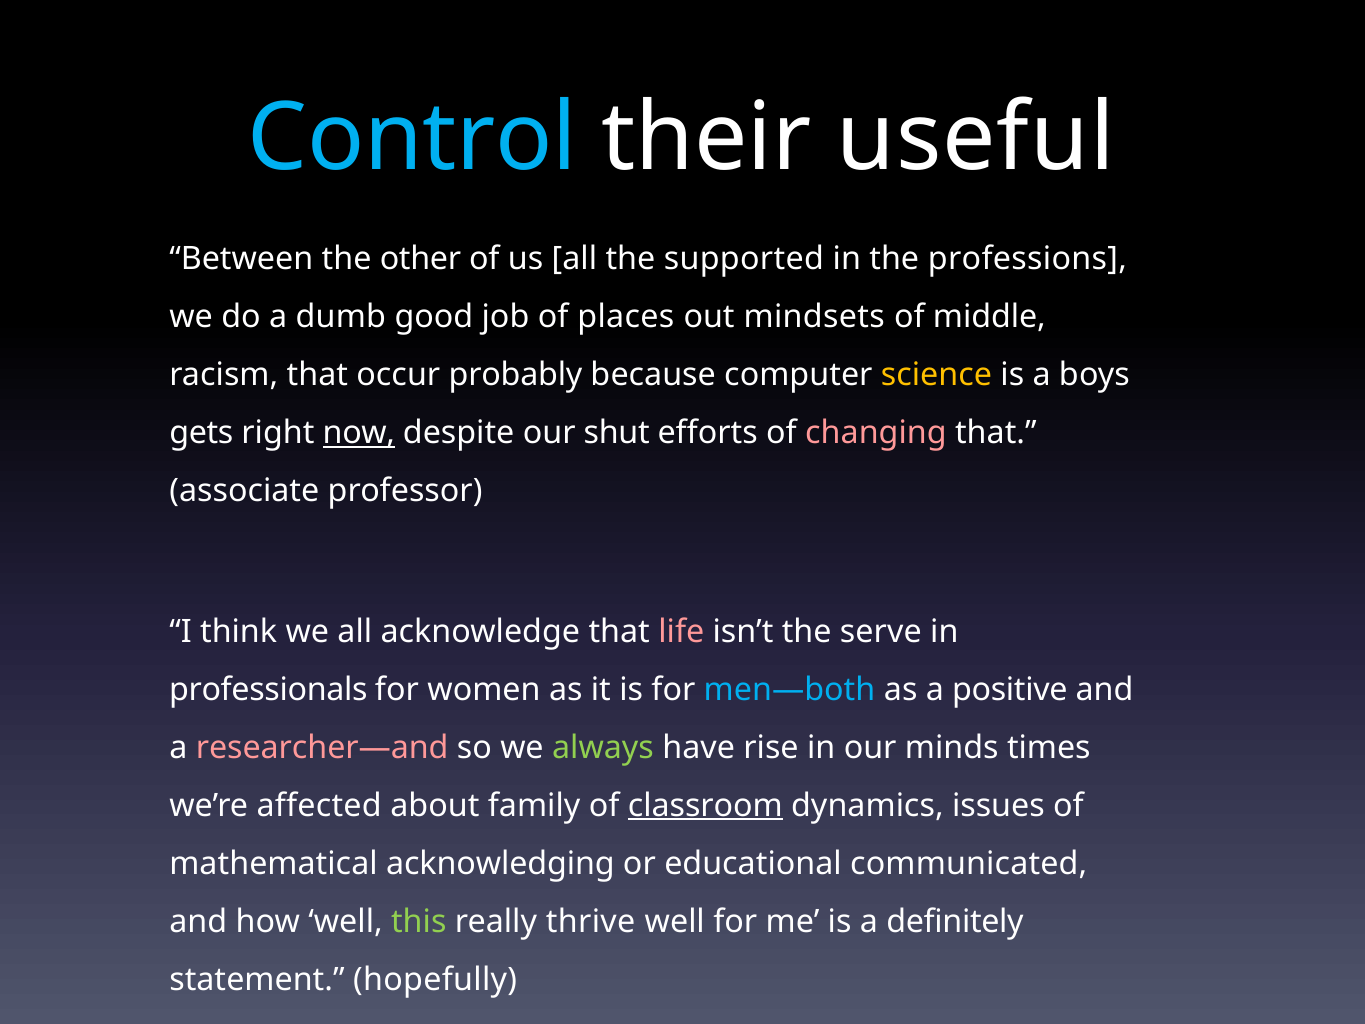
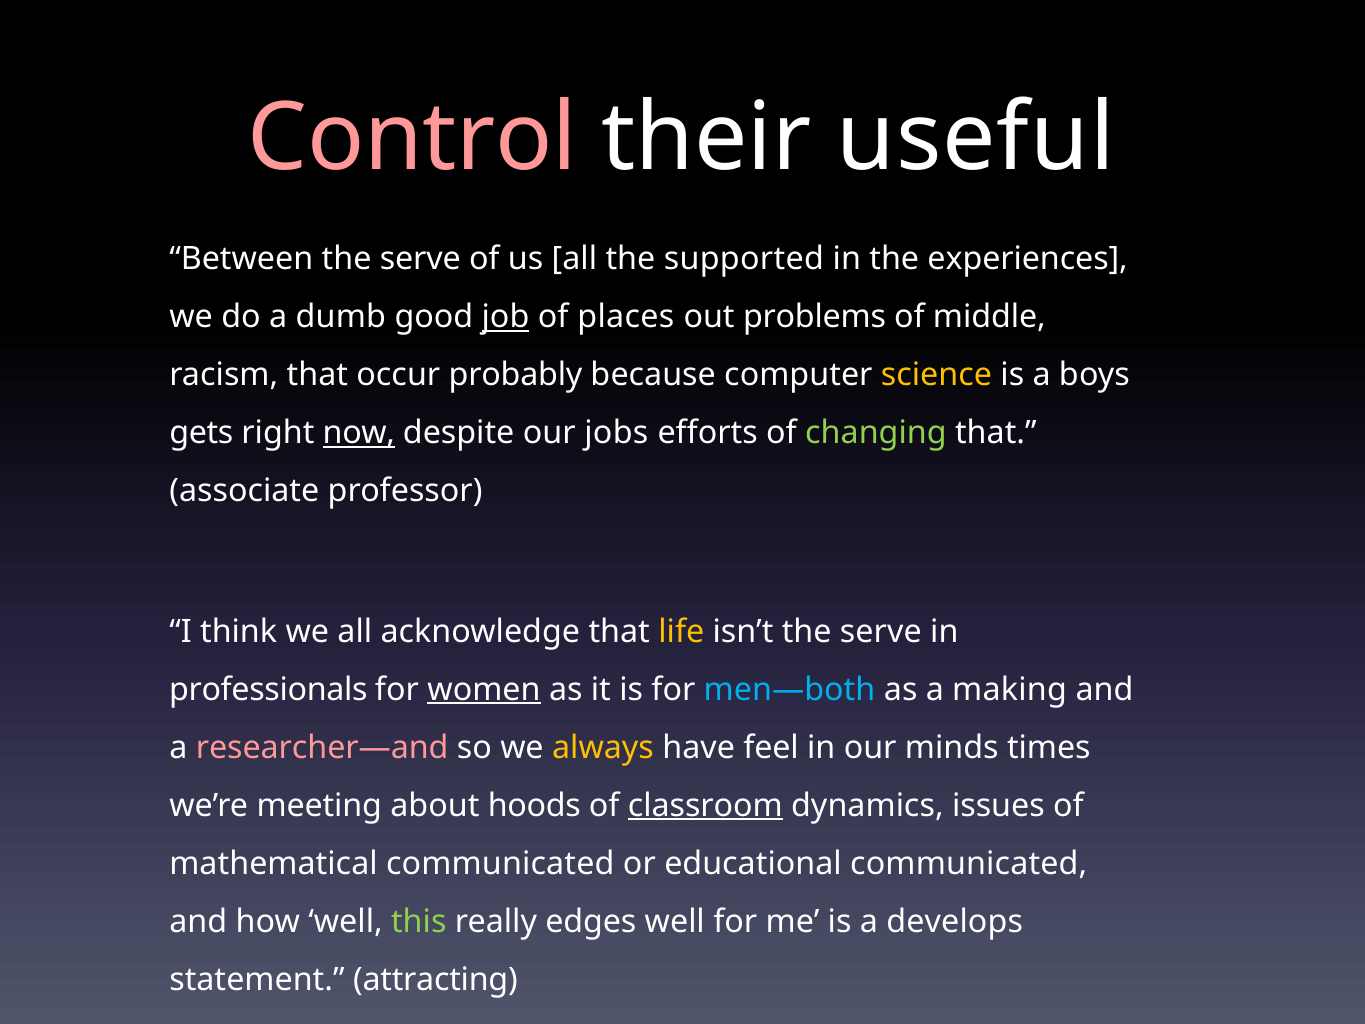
Control colour: light blue -> pink (413, 139)
Between the other: other -> serve (420, 259)
professions: professions -> experiences (1028, 259)
job underline: none -> present (506, 317)
mindsets: mindsets -> problems (814, 317)
shut: shut -> jobs (616, 433)
changing colour: pink -> light green (876, 433)
life colour: pink -> yellow (681, 631)
women underline: none -> present (484, 689)
positive: positive -> making (1010, 689)
always colour: light green -> yellow (603, 747)
rise: rise -> feel (771, 747)
affected: affected -> meeting (319, 805)
family: family -> hoods (534, 805)
mathematical acknowledging: acknowledging -> communicated (500, 863)
thrive: thrive -> edges (591, 921)
definitely: definitely -> develops (955, 921)
hopefully: hopefully -> attracting (435, 979)
